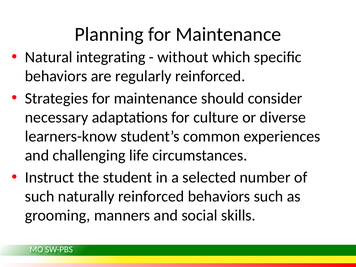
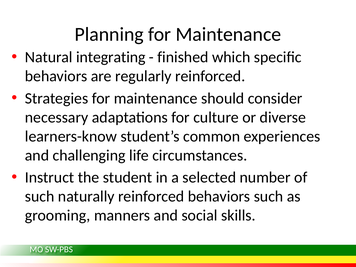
without: without -> finished (183, 57)
